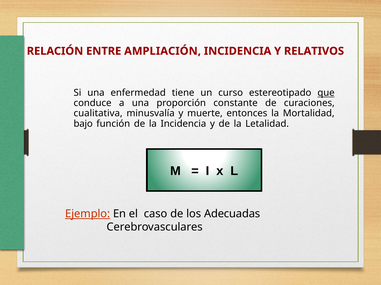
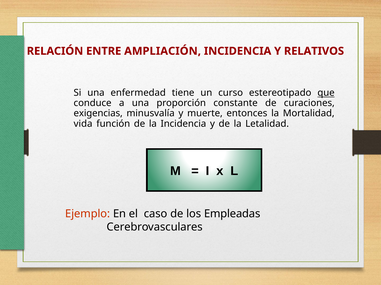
cualitativa: cualitativa -> exigencias (98, 114)
bajo: bajo -> vida (83, 124)
Ejemplo underline: present -> none (88, 214)
Adecuadas: Adecuadas -> Empleadas (232, 214)
